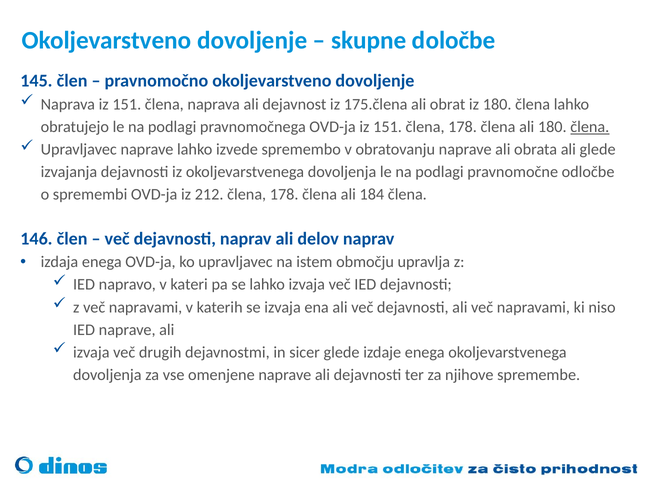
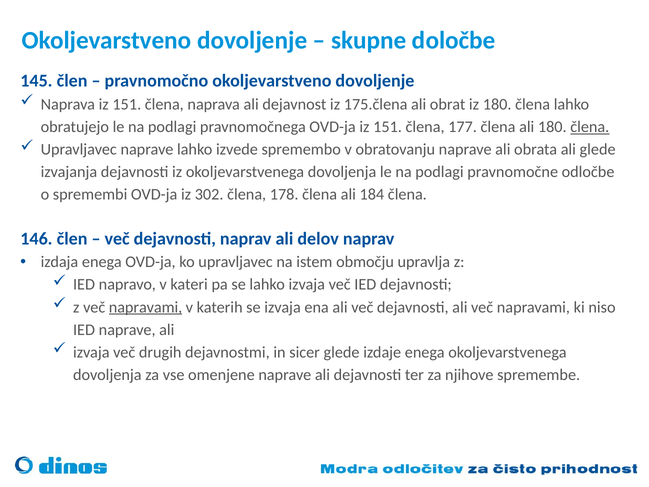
151 člena 178: 178 -> 177 (463, 127)
212: 212 -> 302 (209, 194)
napravami underline: none -> present (146, 307)
